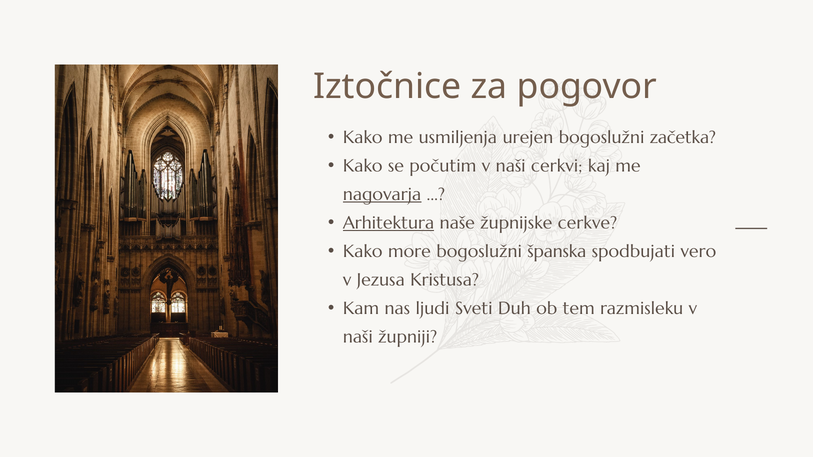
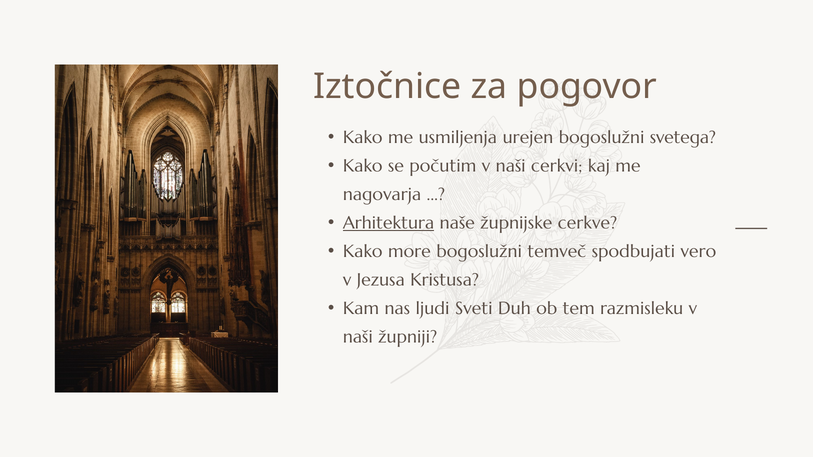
začetka: začetka -> svetega (683, 137)
nagovarja underline: present -> none (382, 194)
španska: španska -> temveč (557, 251)
